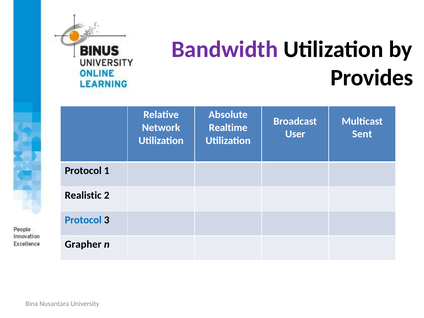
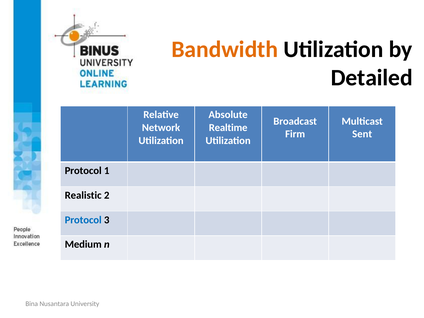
Bandwidth colour: purple -> orange (225, 49)
Provides: Provides -> Detailed (372, 78)
User: User -> Firm (295, 134)
Grapher: Grapher -> Medium (83, 244)
